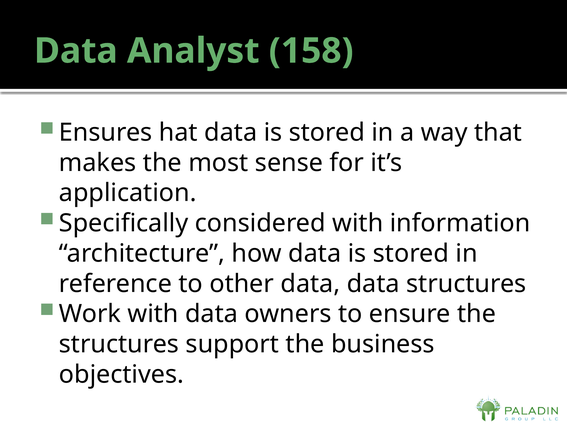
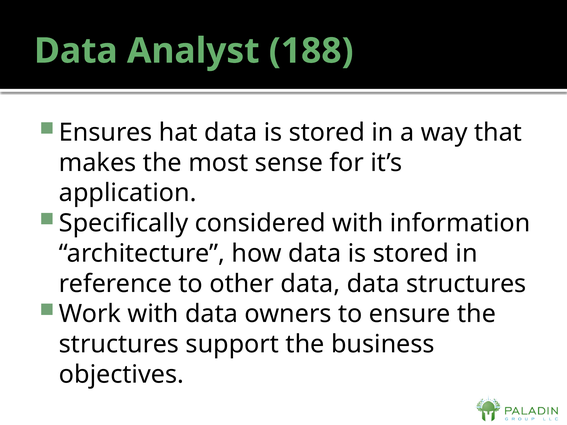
158: 158 -> 188 (311, 51)
